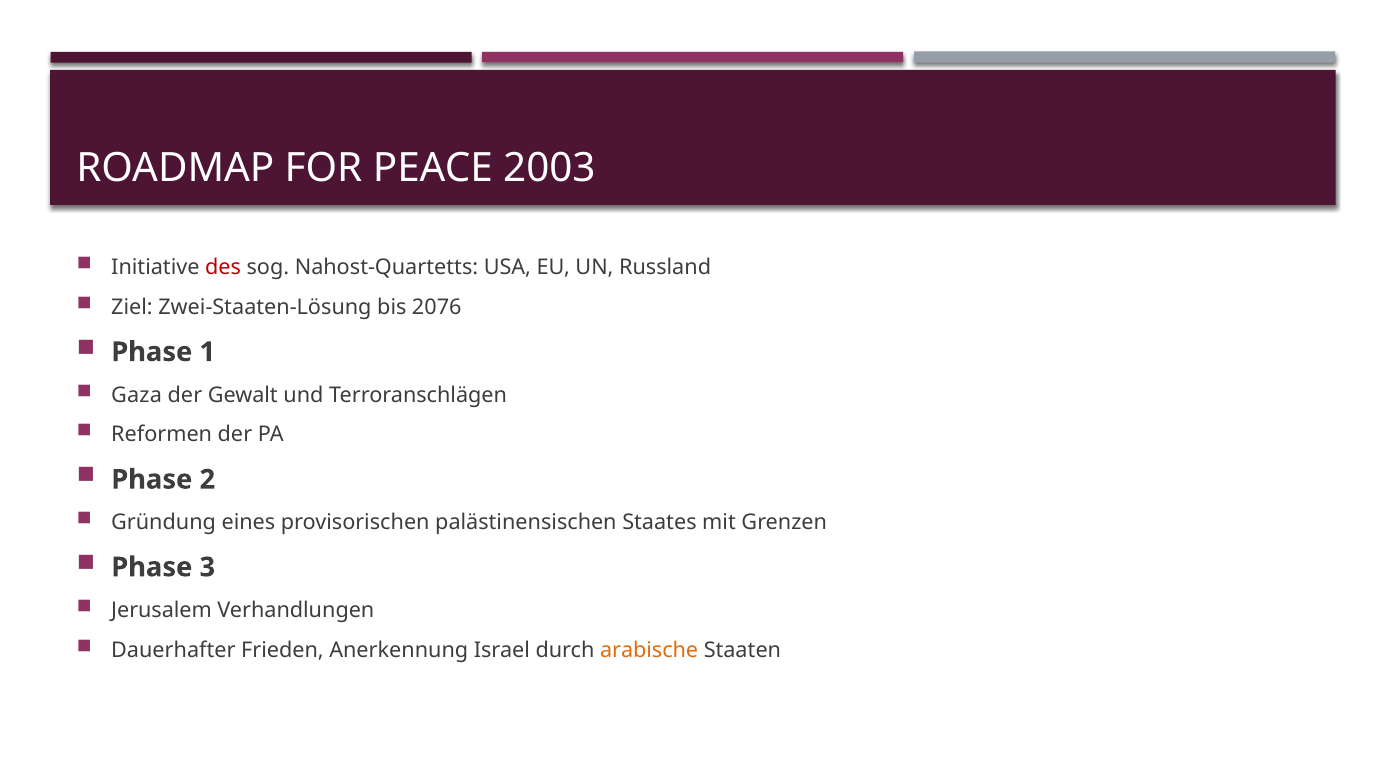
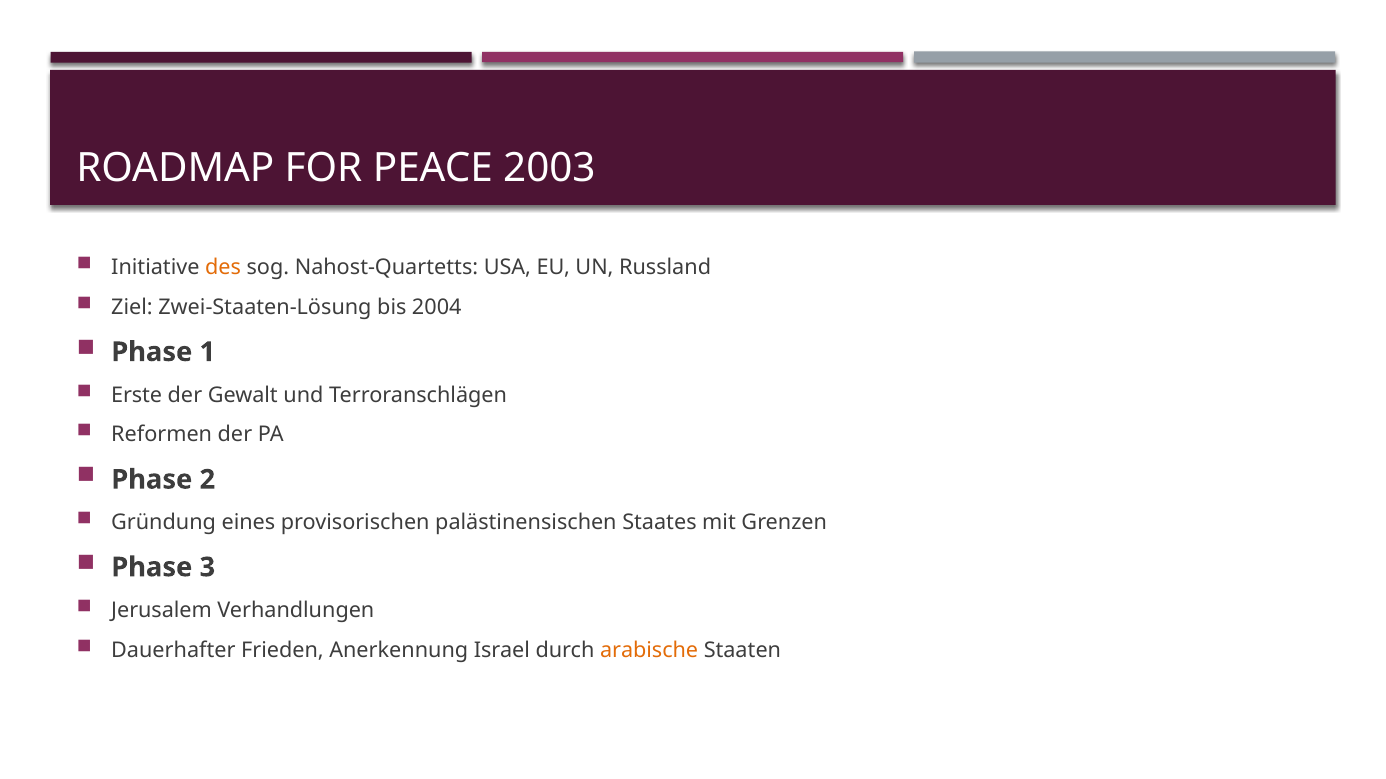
des colour: red -> orange (223, 268)
2076: 2076 -> 2004 (437, 307)
Gaza: Gaza -> Erste (137, 395)
